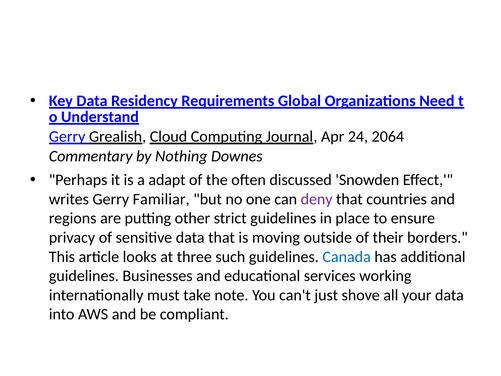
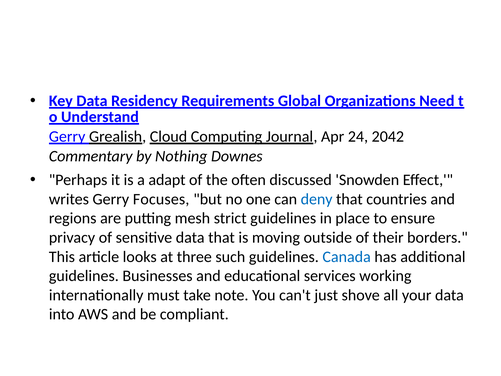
2064: 2064 -> 2042 (388, 137)
Familiar: Familiar -> Focuses (161, 199)
deny colour: purple -> blue (317, 199)
other: other -> mesh (192, 218)
